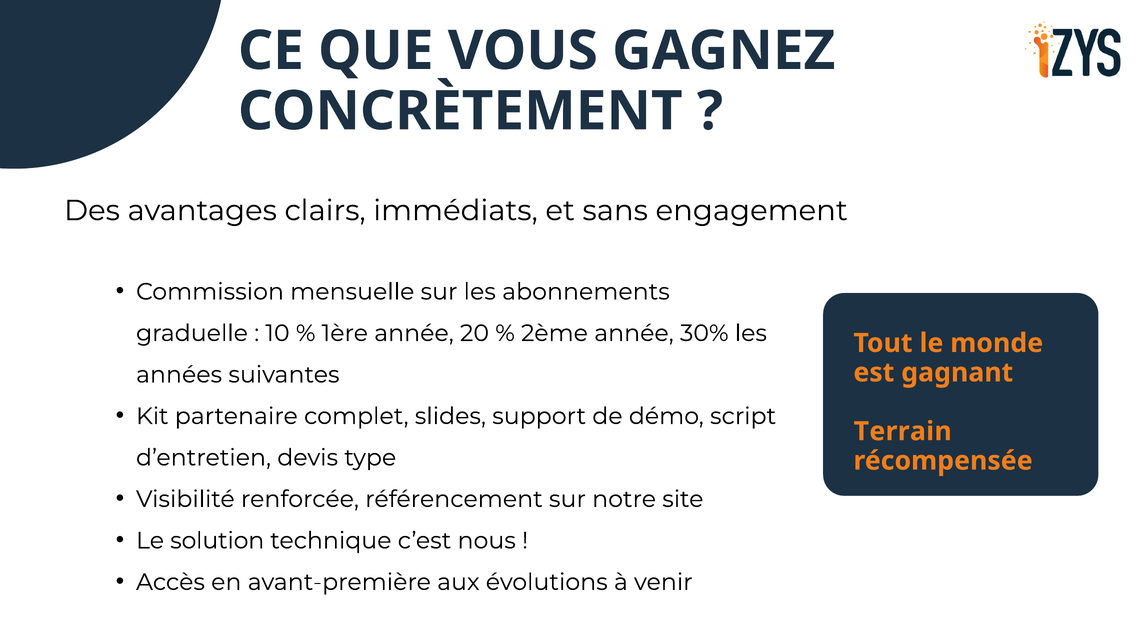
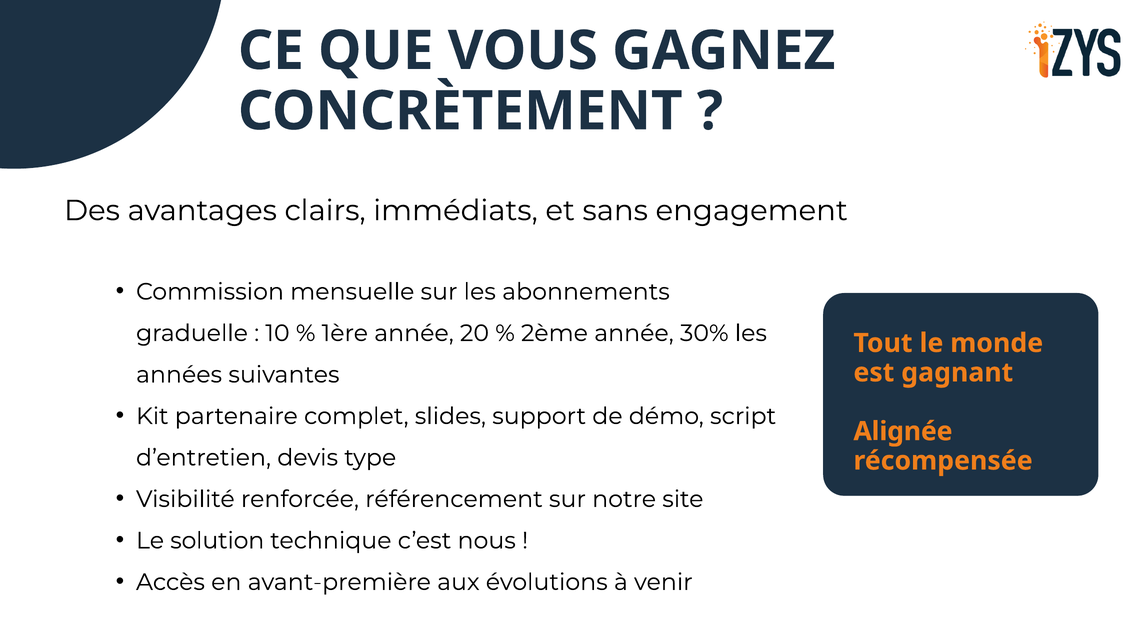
Terrain: Terrain -> Alignée (903, 431)
